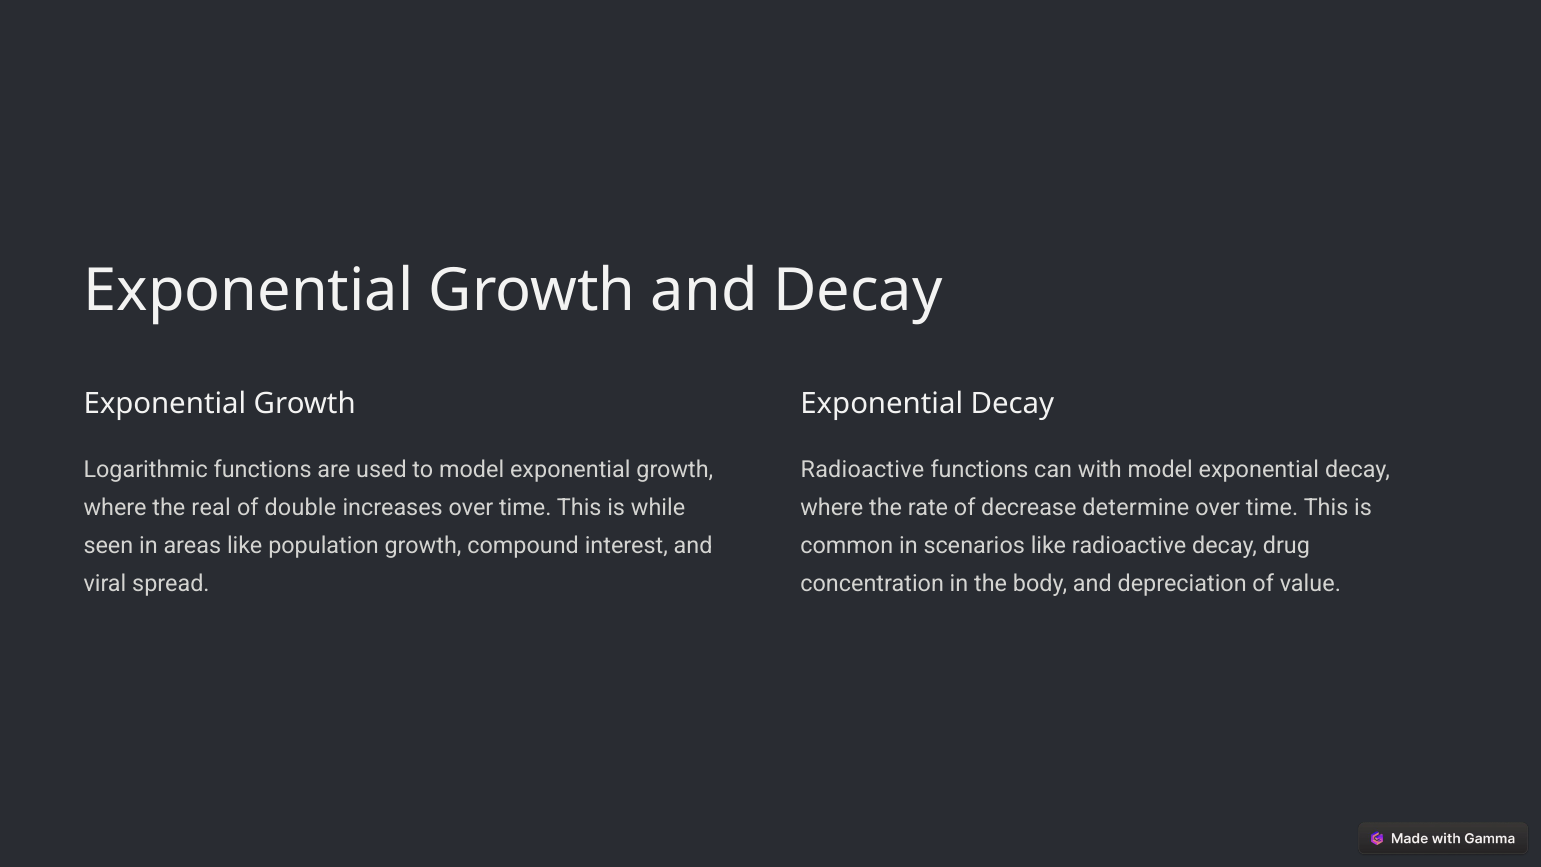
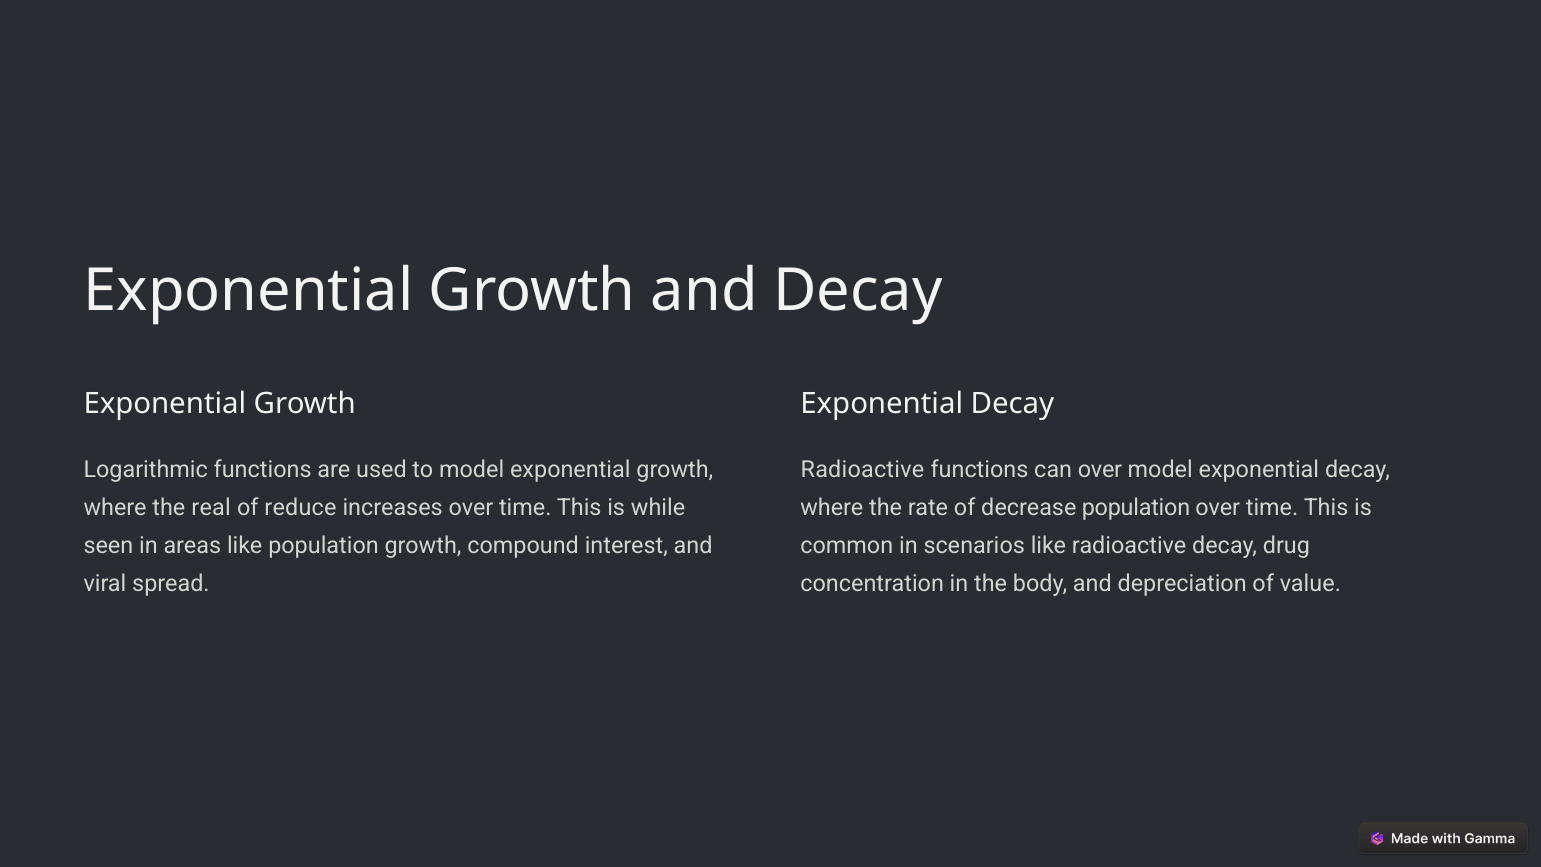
can with: with -> over (1100, 470)
double: double -> reduce (300, 508)
decrease determine: determine -> population (1136, 508)
